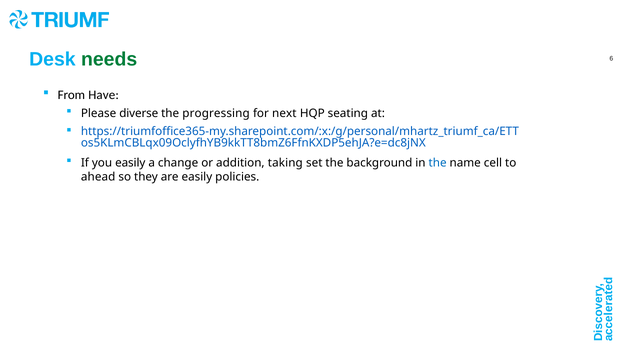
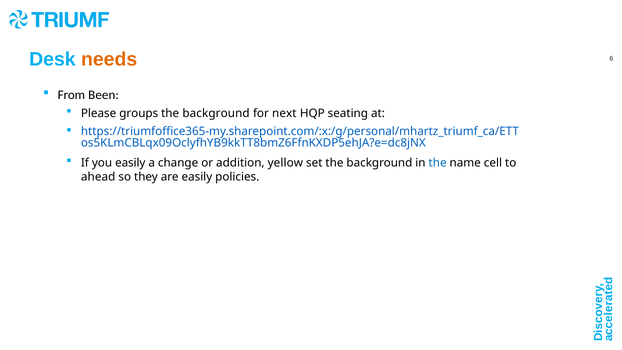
needs colour: green -> orange (109, 59)
Have: Have -> Been (104, 95)
diverse: diverse -> groups (139, 113)
progressing: progressing -> background (216, 113)
taking: taking -> yellow (285, 163)
